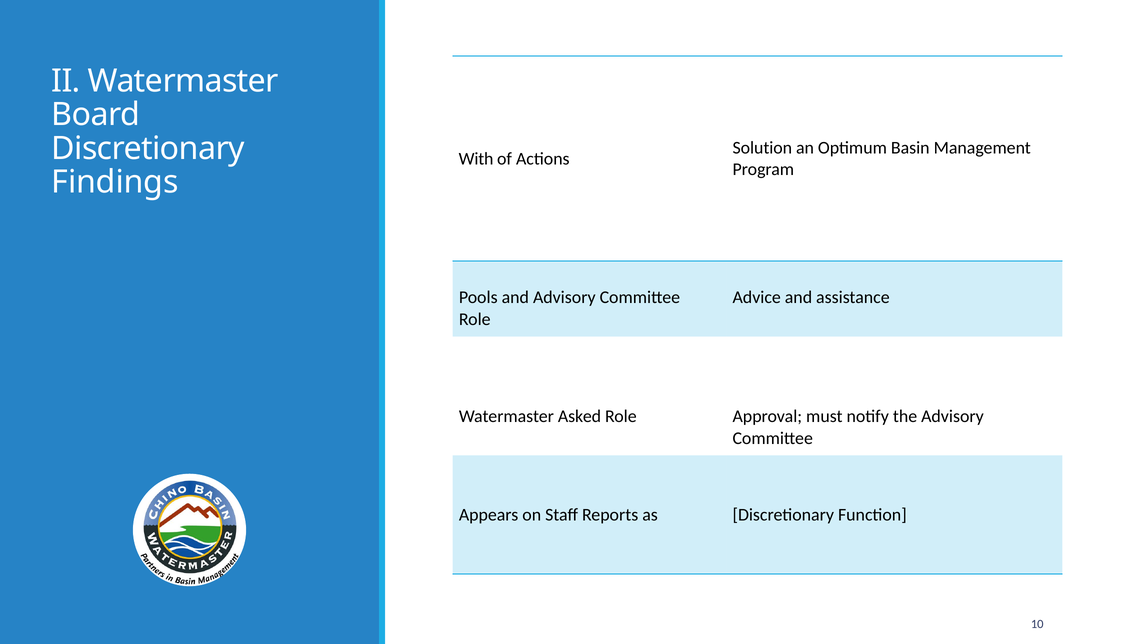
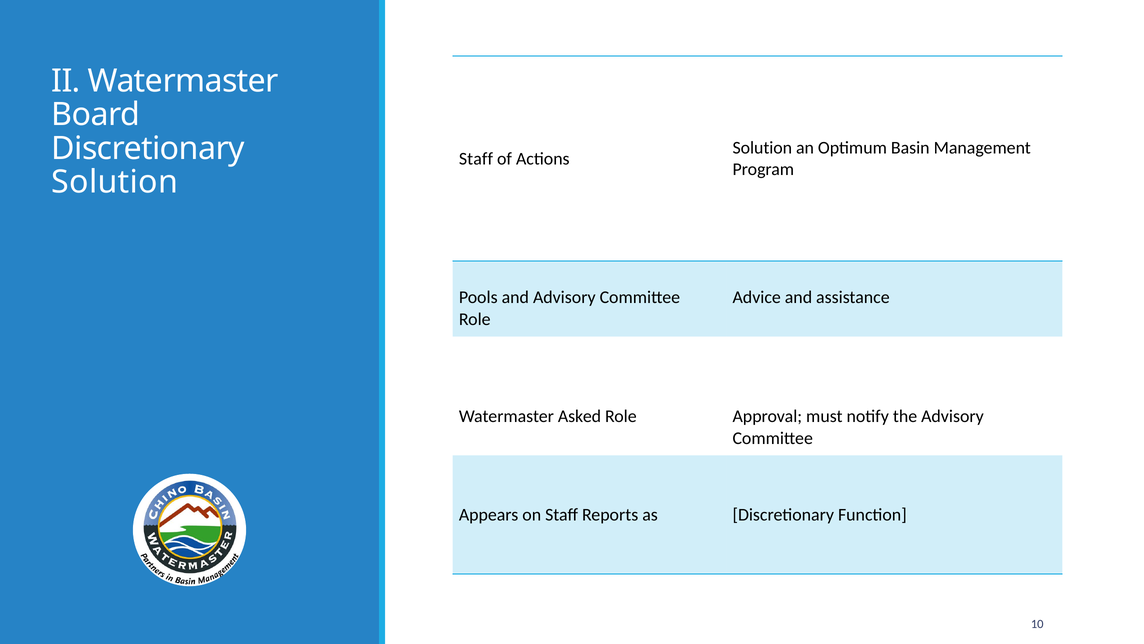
With: With -> Staff (476, 159)
Findings: Findings -> Solution (115, 182)
